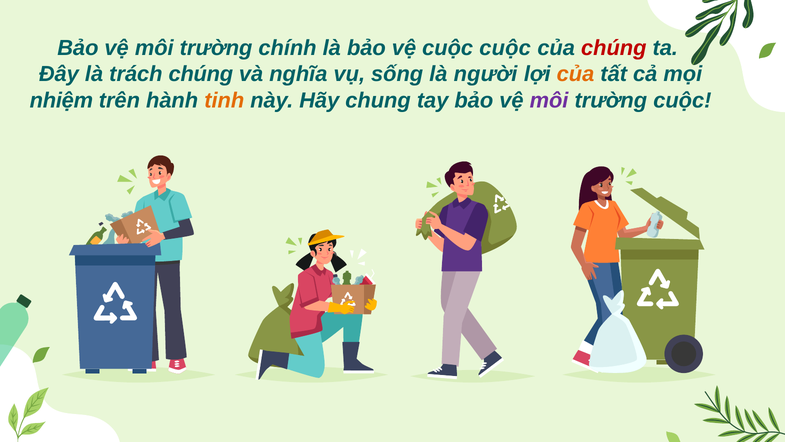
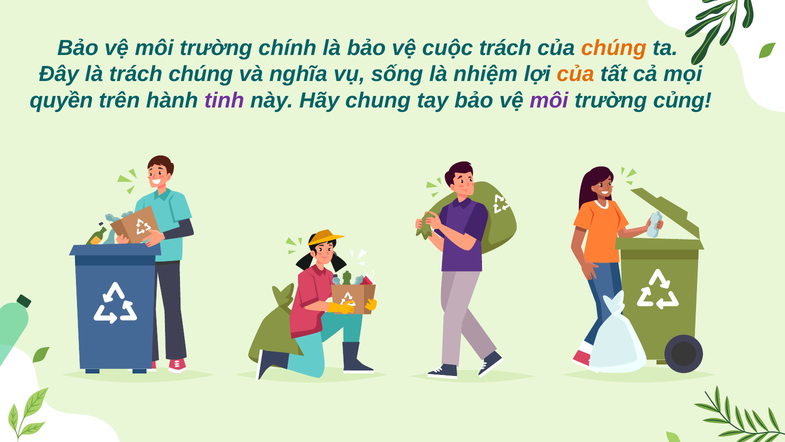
cuộc cuộc: cuộc -> trách (505, 48)
chúng colour: red -> orange (614, 48)
người: người -> nhiệm (486, 74)
nhiệm: nhiệm -> quyền (61, 100)
tinh colour: orange -> purple (224, 100)
trường cuộc: cuộc -> củng (682, 100)
